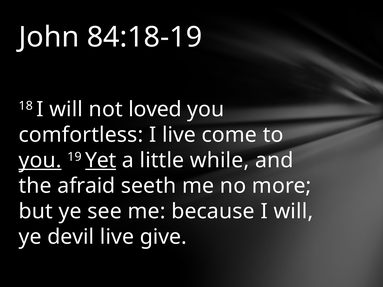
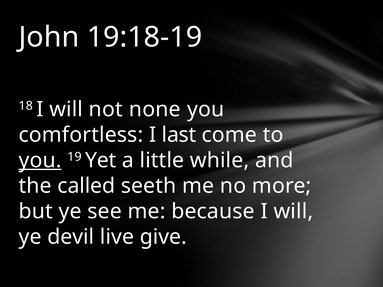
84:18-19: 84:18-19 -> 19:18-19 (144, 37)
loved: loved -> none (155, 109)
I live: live -> last (179, 135)
Yet underline: present -> none (101, 160)
afraid: afraid -> called (86, 186)
